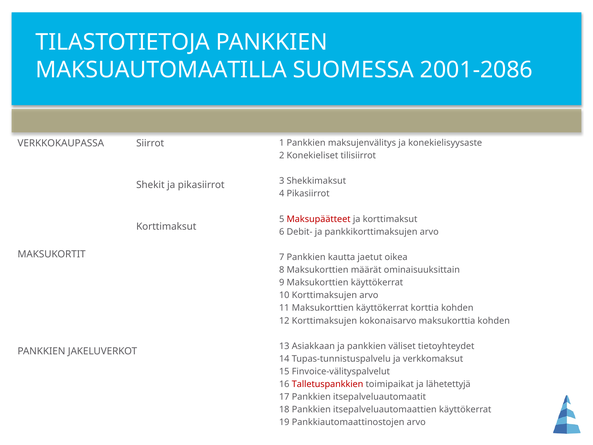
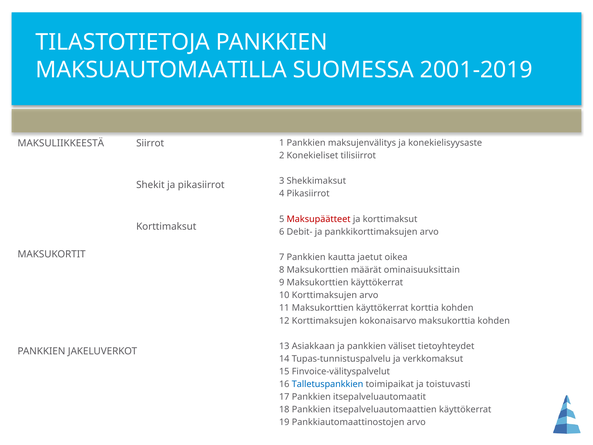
2001-2086: 2001-2086 -> 2001-2019 (476, 70)
VERKKOKAUPASSA: VERKKOKAUPASSA -> MAKSULIIKKEESTÄ (61, 143)
Talletuspankkien colour: red -> blue (328, 384)
lähetettyjä: lähetettyjä -> toistuvasti (448, 384)
